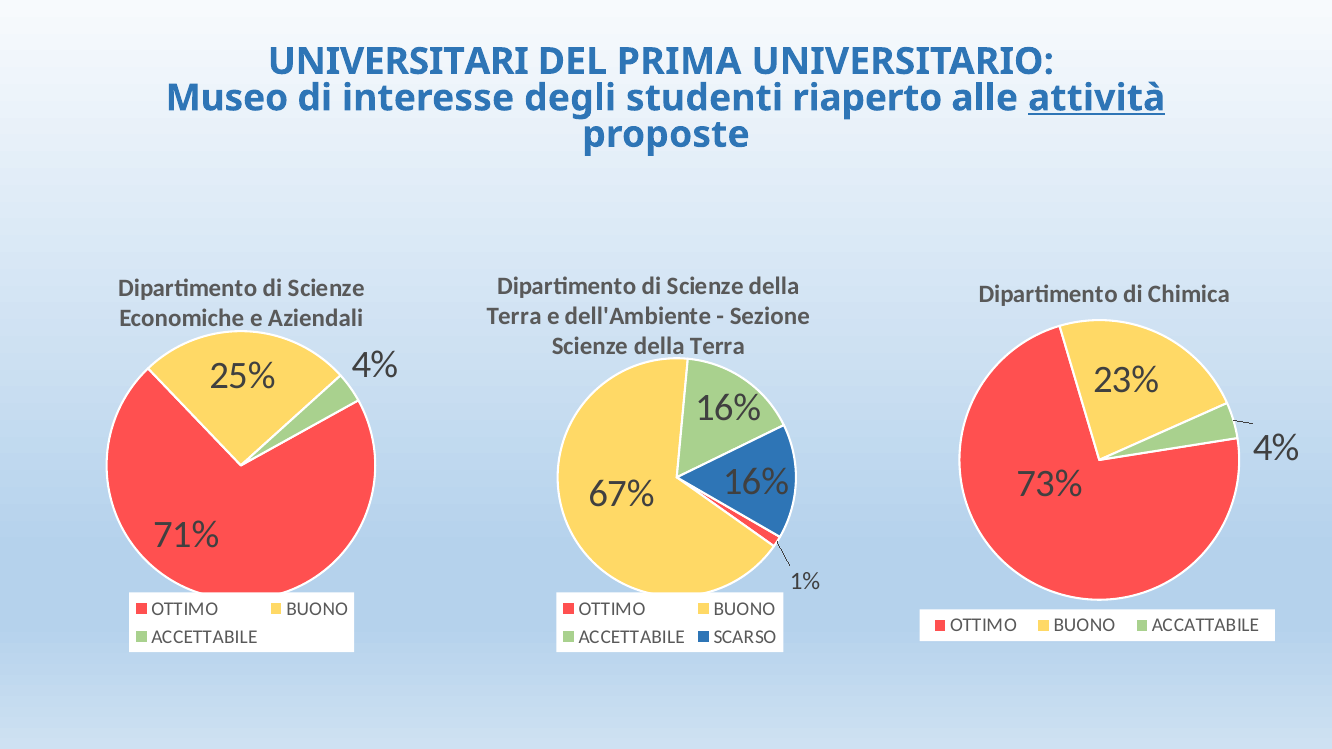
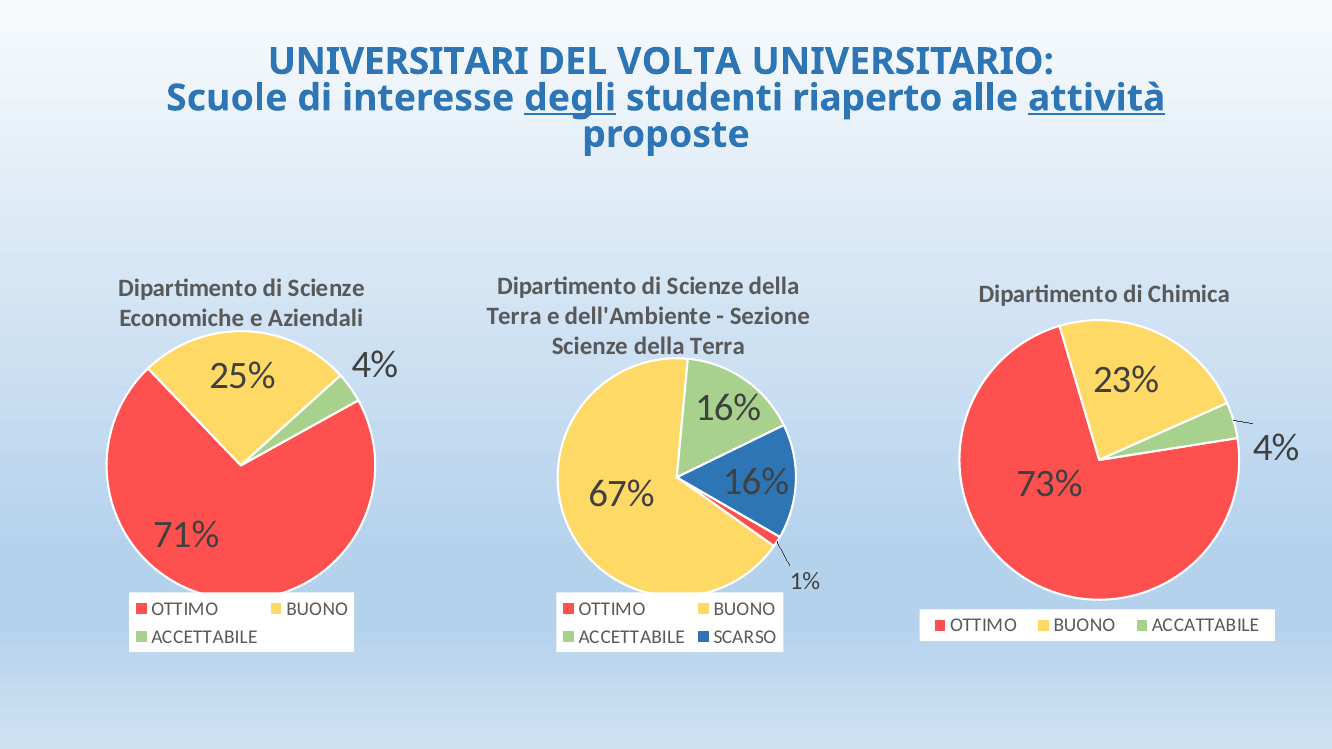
PRIMA: PRIMA -> VOLTA (679, 62)
Museo: Museo -> Scuole (227, 98)
degli underline: none -> present (570, 98)
